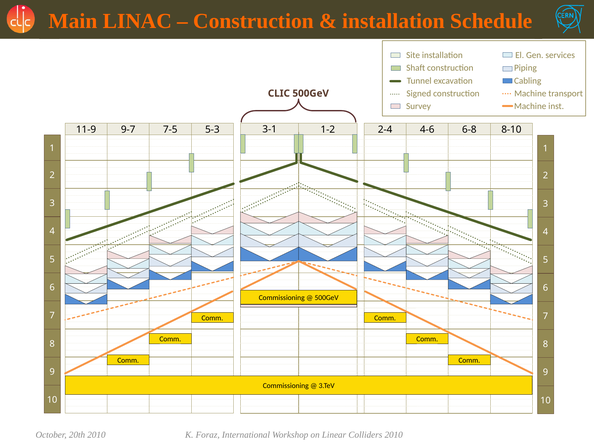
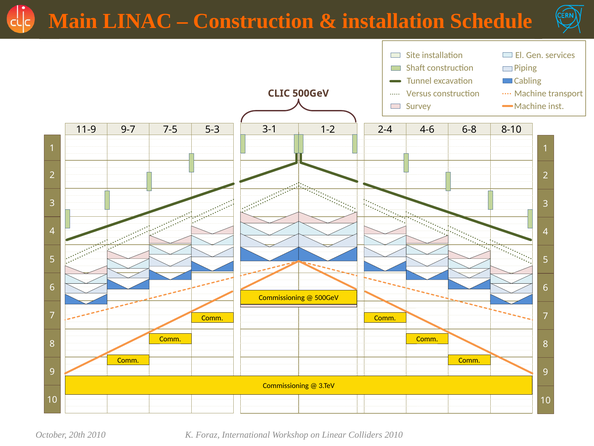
Signed: Signed -> Versus (419, 93)
